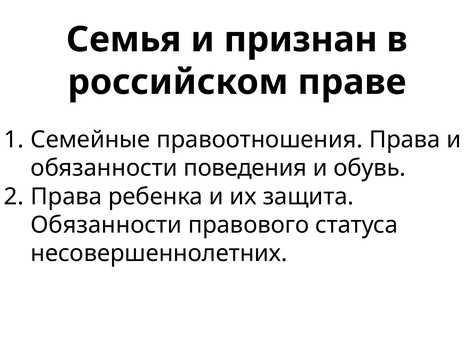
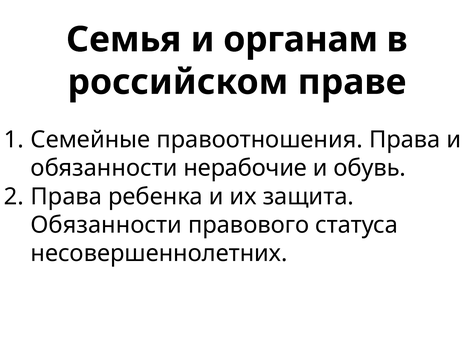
признан: признан -> органам (301, 40)
поведения: поведения -> нерабочие (245, 168)
